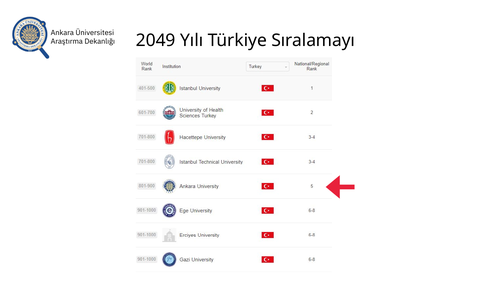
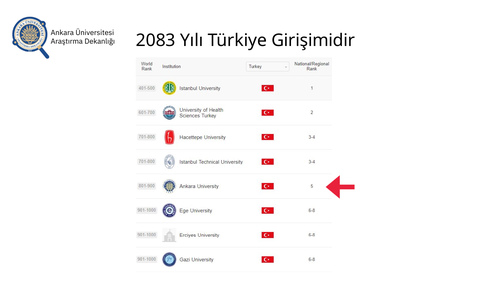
2049: 2049 -> 2083 (156, 41)
Sıralamayı: Sıralamayı -> Girişimidir (313, 41)
